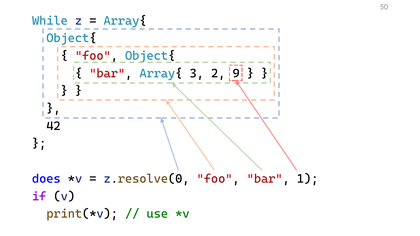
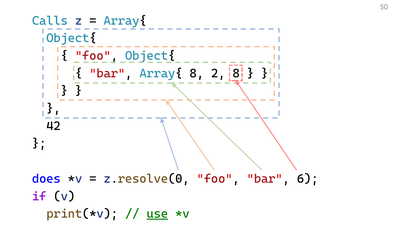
While: While -> Calls (50, 21)
Array{ 3: 3 -> 8 (197, 73)
2 9: 9 -> 8 (236, 73)
1: 1 -> 6 (308, 179)
use underline: none -> present (157, 214)
